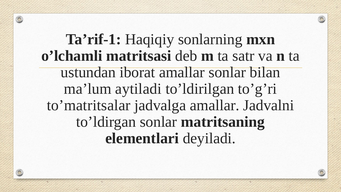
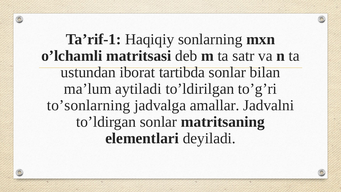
iborat amallar: amallar -> tartibda (182, 72)
to’matritsalar: to’matritsalar -> to’sonlarning (89, 105)
